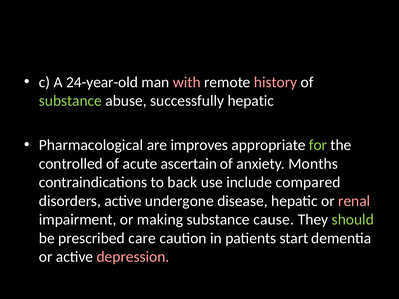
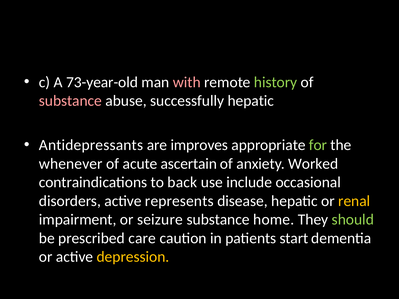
24-year-old: 24-year-old -> 73-year-old (102, 82)
history colour: pink -> light green (276, 82)
substance colour: light green -> pink (70, 101)
Pharmacological: Pharmacological -> Antidepressants (91, 145)
controlled: controlled -> whenever (71, 164)
Months: Months -> Worked (313, 164)
compared: compared -> occasional (308, 182)
undergone: undergone -> represents (179, 201)
renal colour: pink -> yellow (354, 201)
making: making -> seizure (160, 220)
cause: cause -> home (274, 220)
depression colour: pink -> yellow (133, 257)
